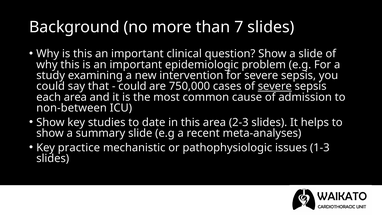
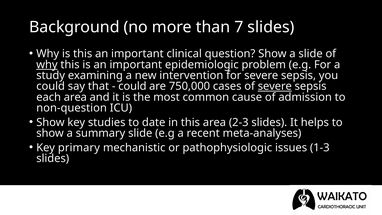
why underline: none -> present (47, 65)
non-between: non-between -> non-question (72, 108)
practice: practice -> primary (79, 148)
